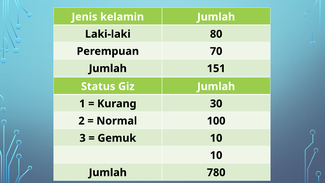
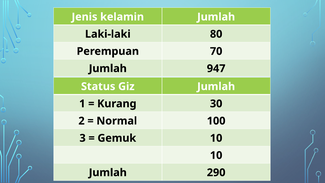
151: 151 -> 947 (216, 68)
780: 780 -> 290 (216, 172)
